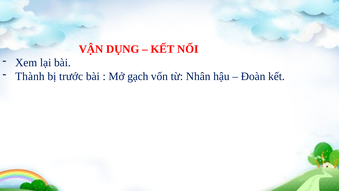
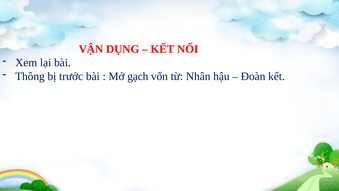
Thành: Thành -> Thông (30, 76)
